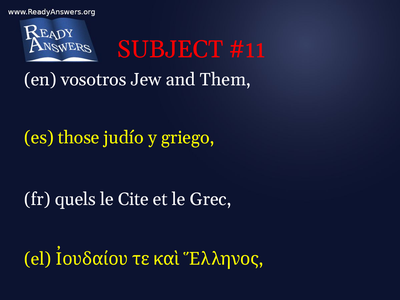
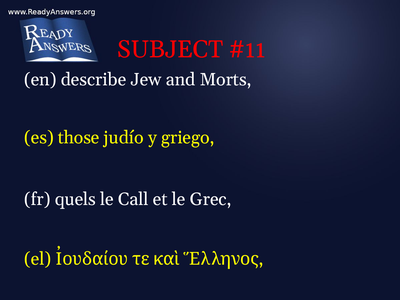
vosotros: vosotros -> describe (94, 80)
Them: Them -> Morts (226, 80)
Cite: Cite -> Call (133, 199)
